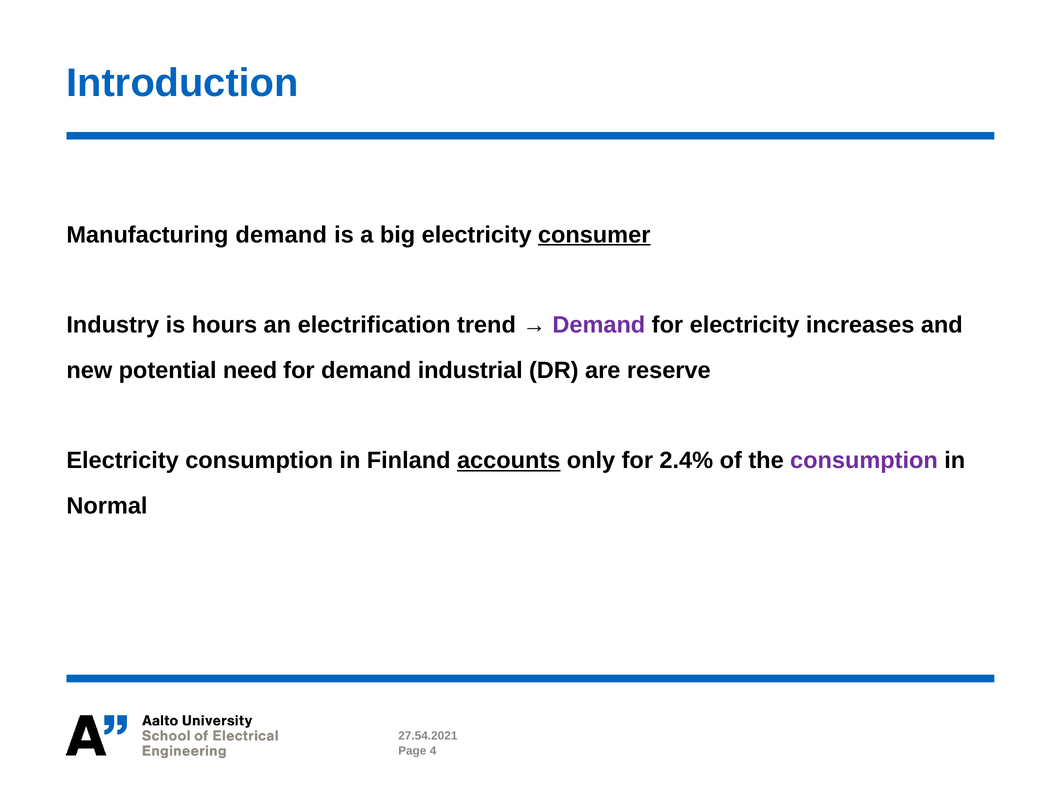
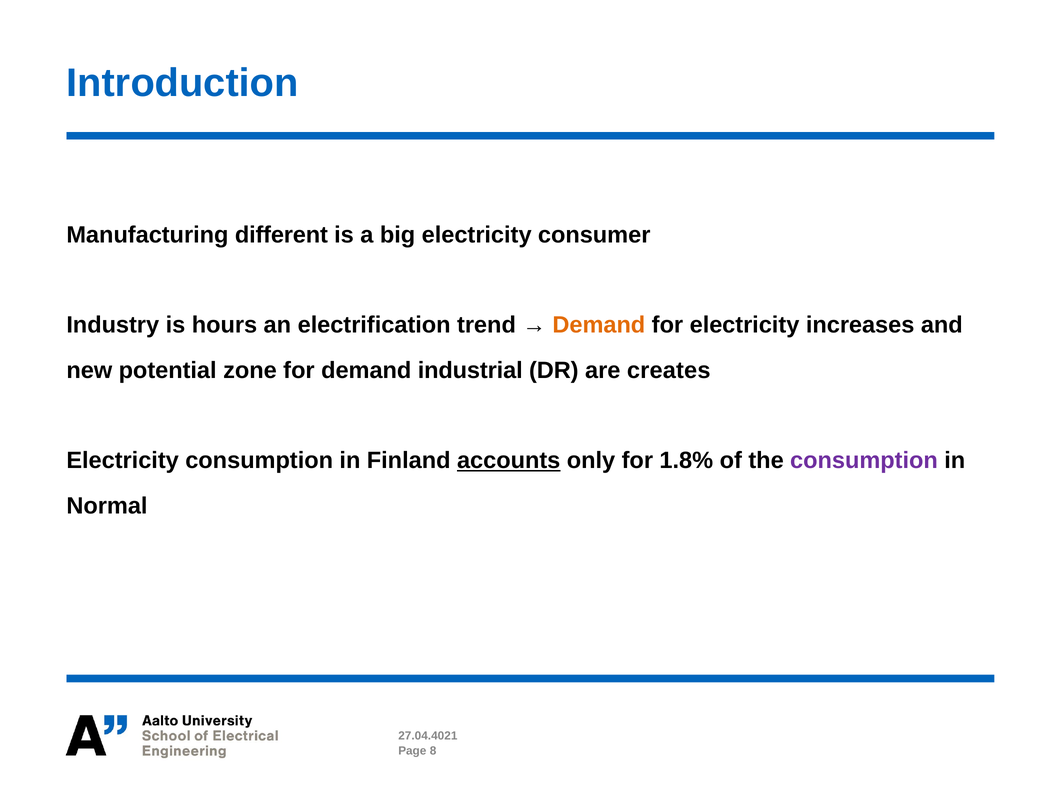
Manufacturing demand: demand -> different (281, 235)
consumer underline: present -> none (594, 235)
Demand colour: purple -> orange (599, 325)
need: need -> zone (250, 370)
reserve: reserve -> creates (669, 370)
2.4%: 2.4% -> 1.8% (686, 461)
27.54.2021: 27.54.2021 -> 27.04.4021 (428, 737)
4: 4 -> 8 (433, 751)
